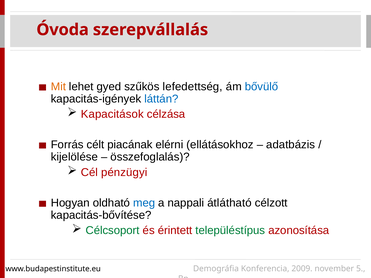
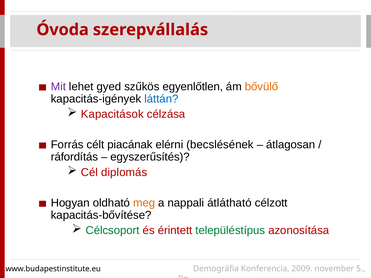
Mit colour: orange -> purple (58, 87)
lefedettség: lefedettség -> egyenlőtlen (193, 87)
bővülő colour: blue -> orange (261, 87)
ellátásokhoz: ellátásokhoz -> becslésének (220, 145)
adatbázis: adatbázis -> átlagosan (291, 145)
kijelölése: kijelölése -> ráfordítás (74, 157)
összefoglalás: összefoglalás -> egyszerűsítés (150, 157)
pénzügyi: pénzügyi -> diplomás (124, 172)
meg colour: blue -> orange (144, 203)
